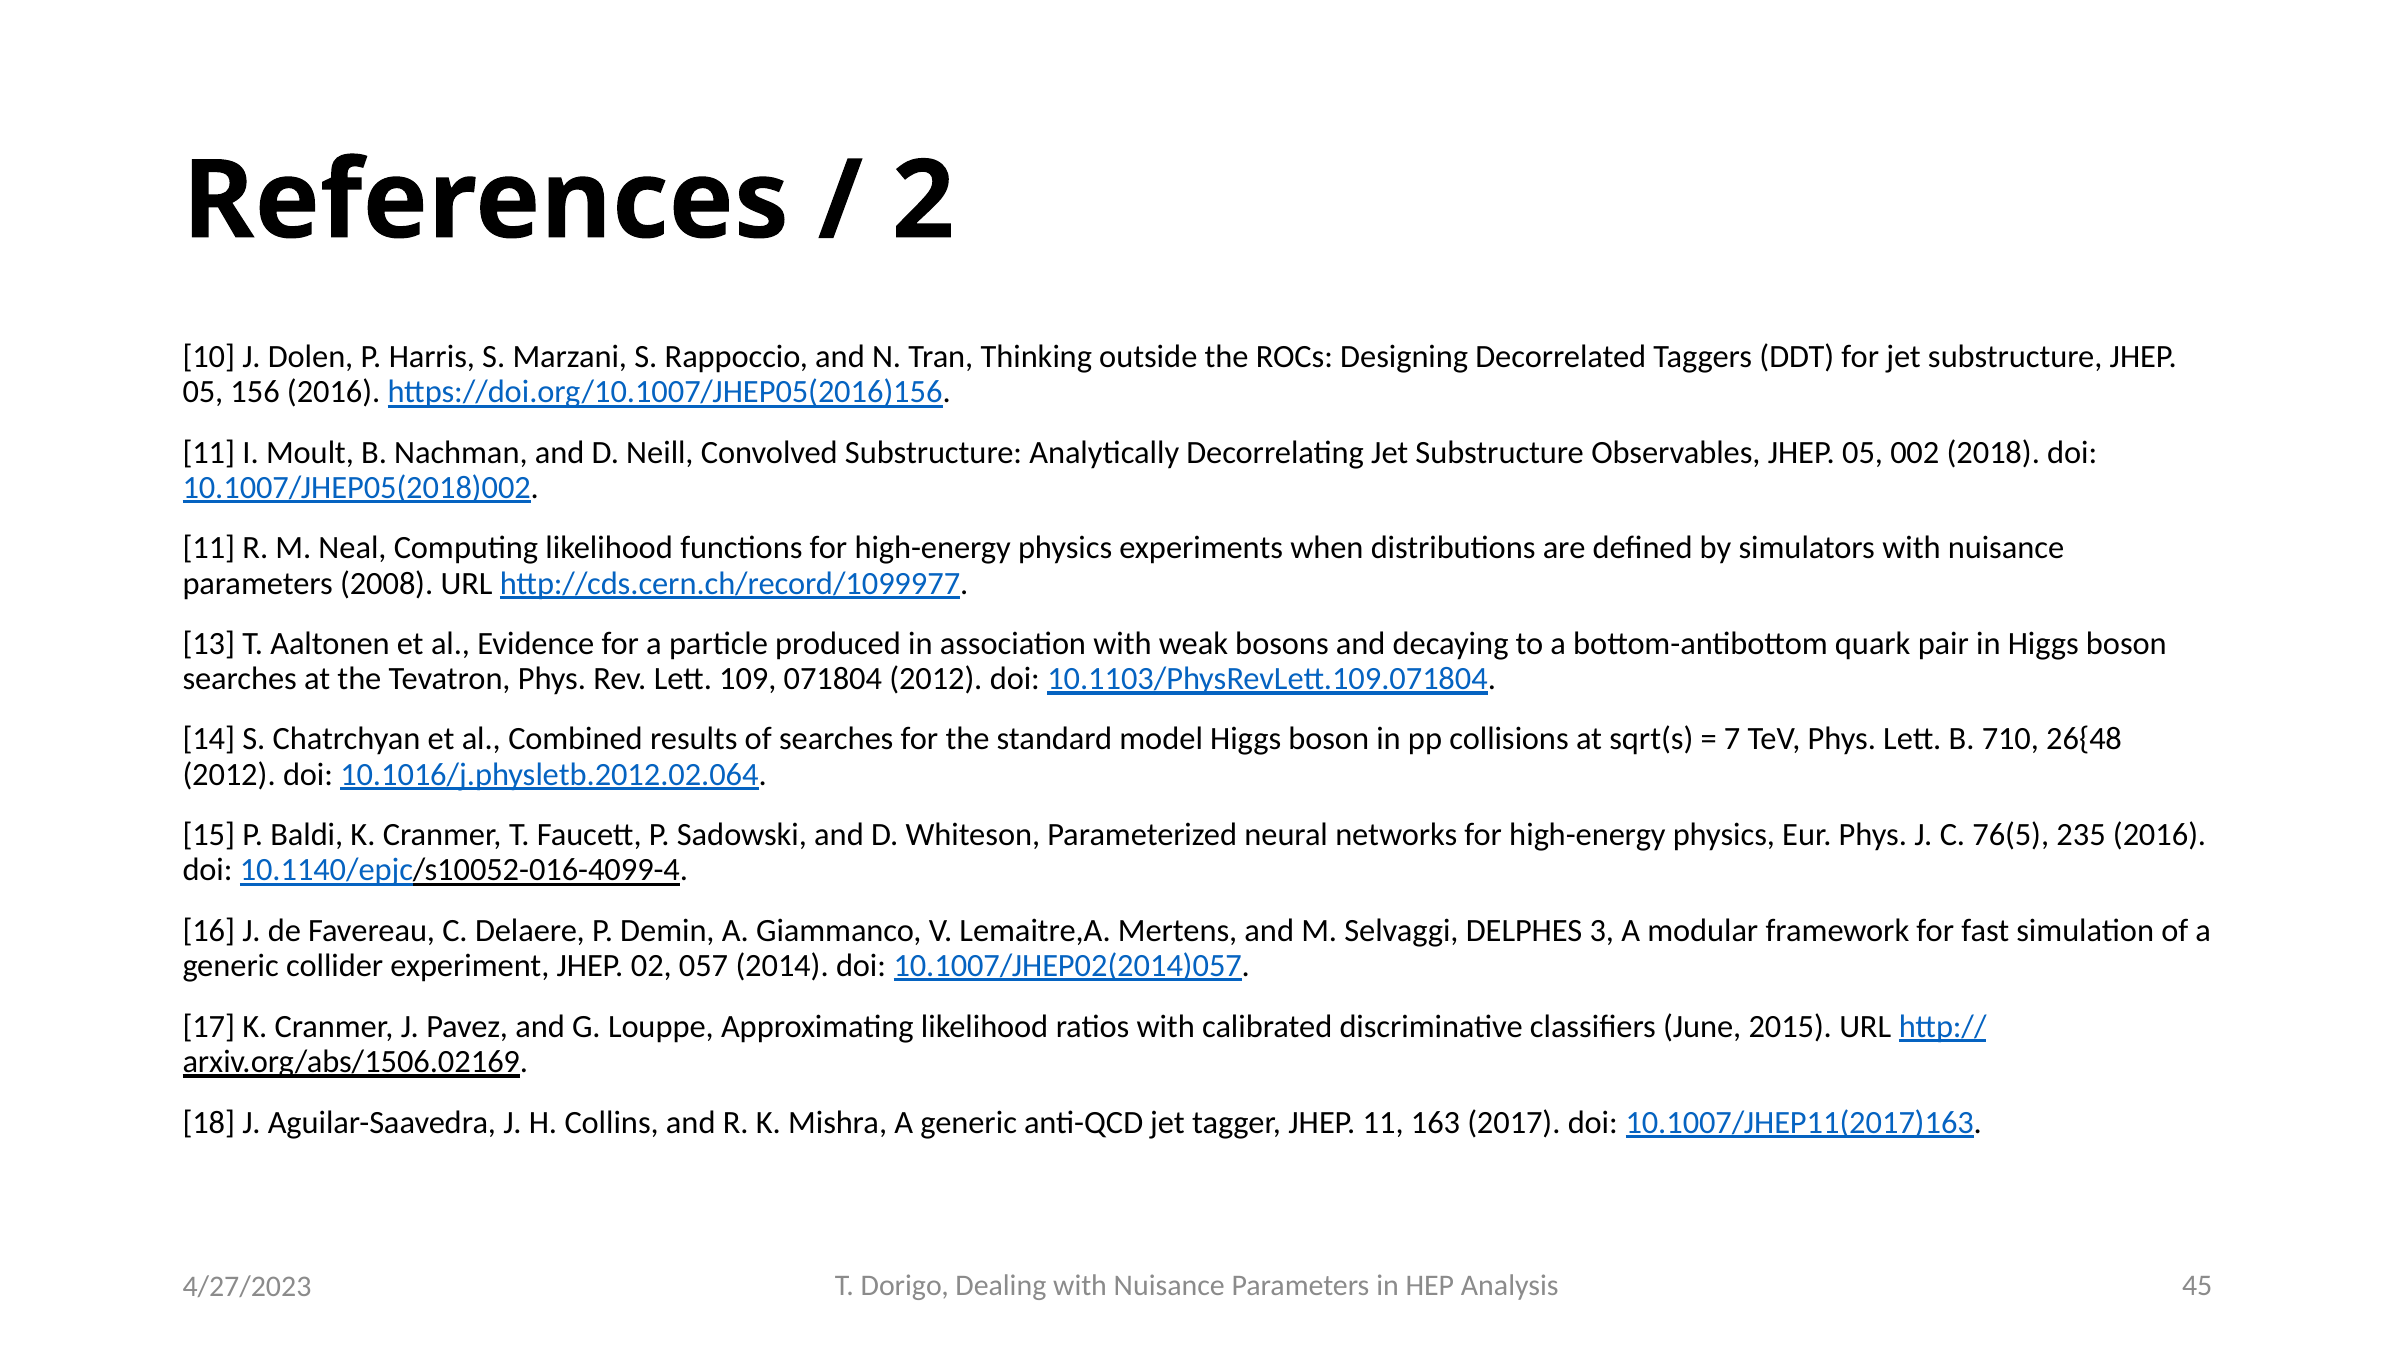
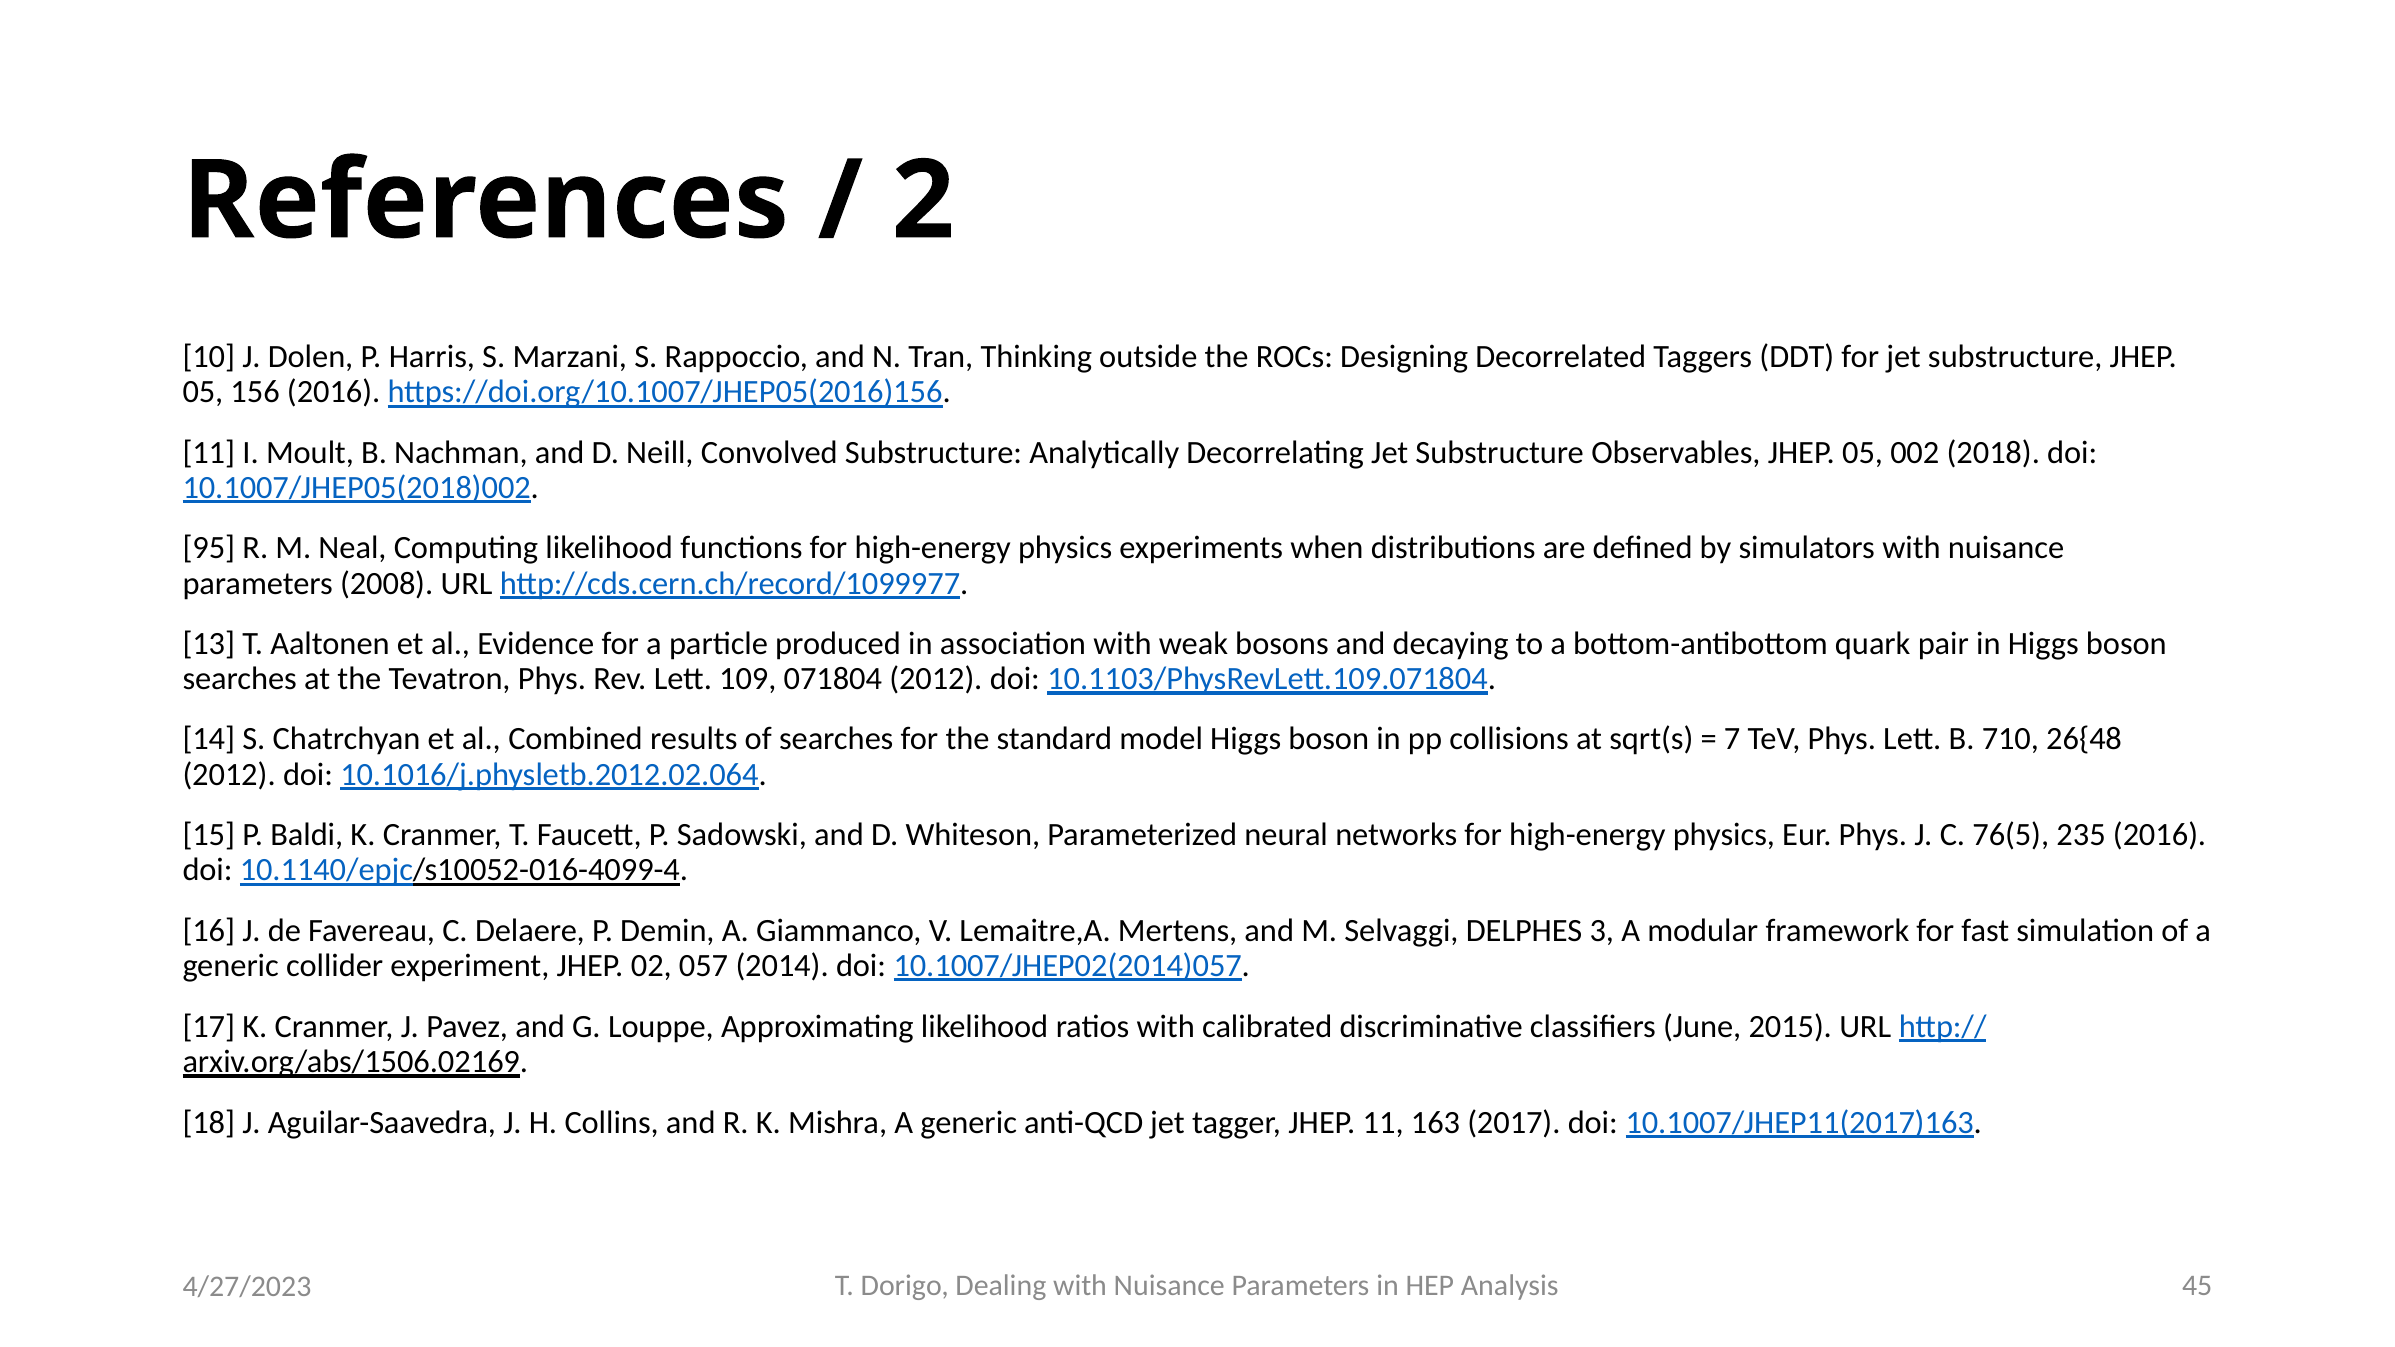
11: 11 -> 95 (209, 548)
